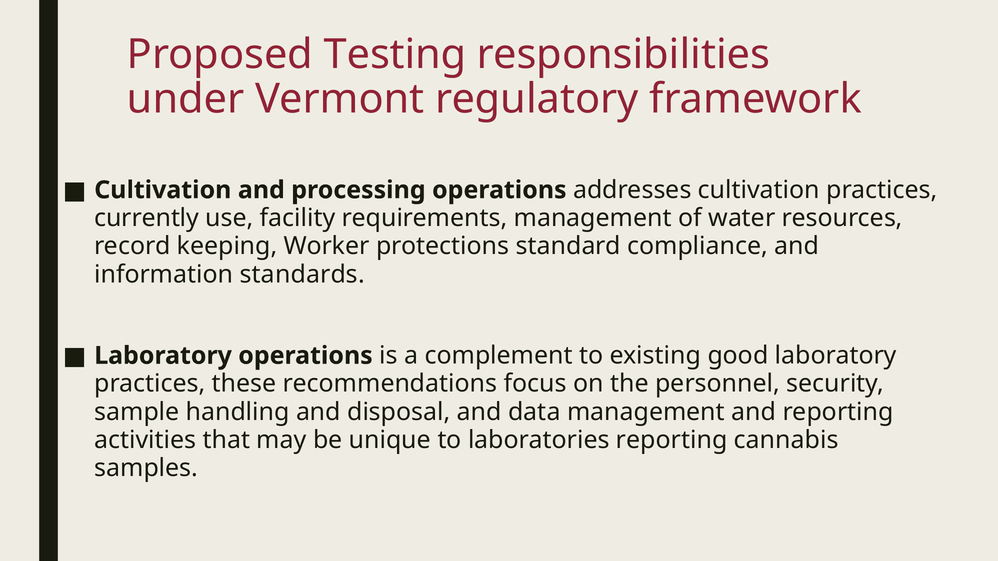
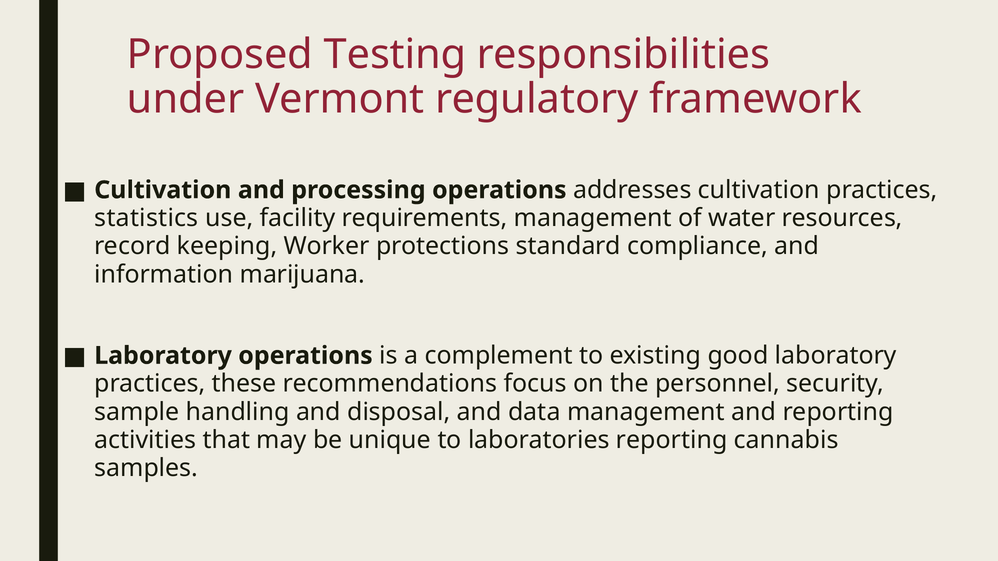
currently: currently -> statistics (146, 218)
standards: standards -> marijuana (302, 275)
